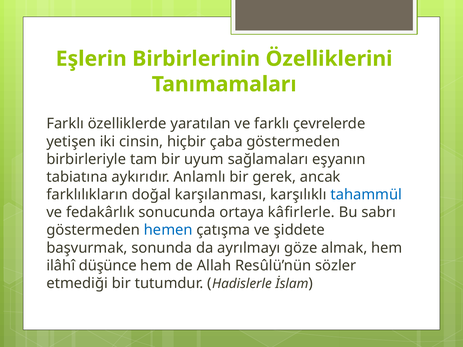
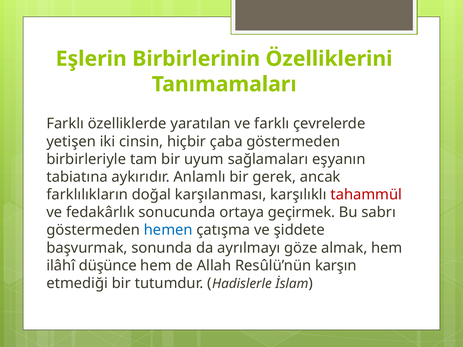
tahammül colour: blue -> red (366, 195)
kâfirlerle: kâfirlerle -> geçirmek (302, 213)
sözler: sözler -> karşın (336, 266)
